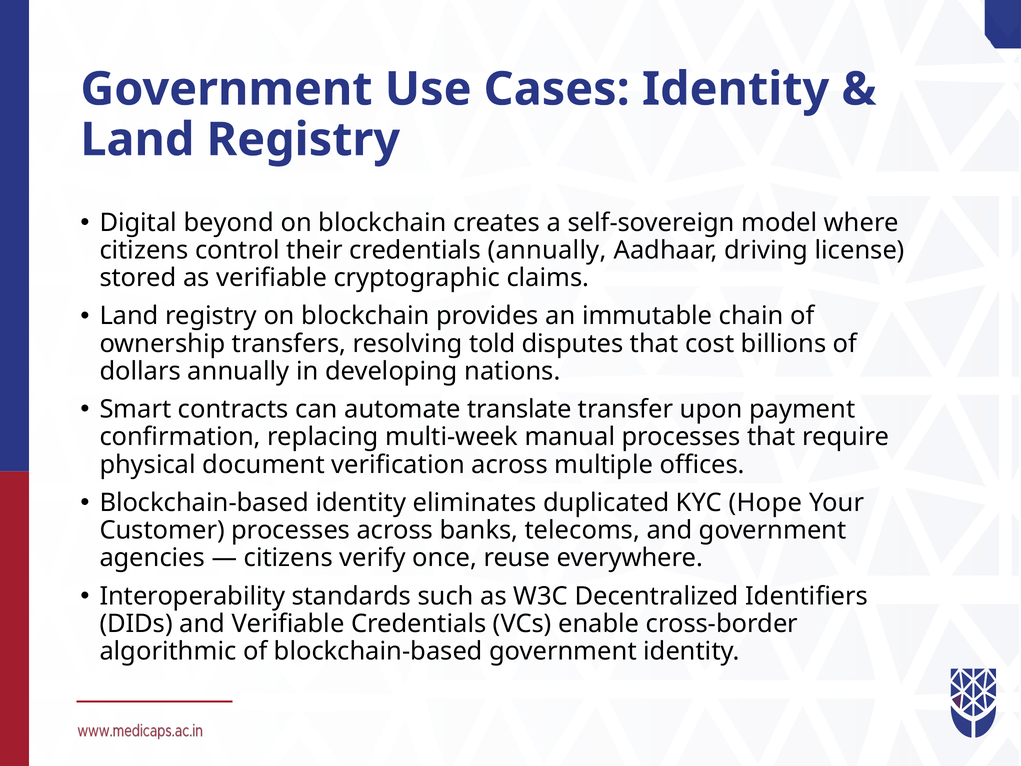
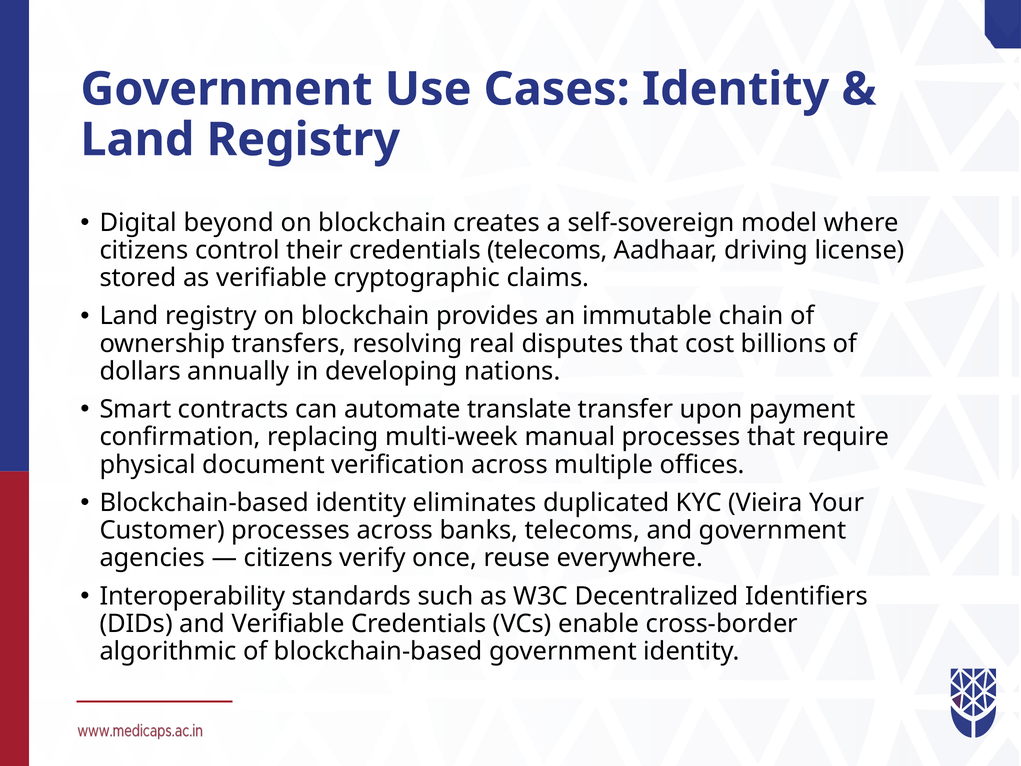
credentials annually: annually -> telecoms (547, 250)
told: told -> real (492, 344)
Hope: Hope -> Vieira (766, 503)
